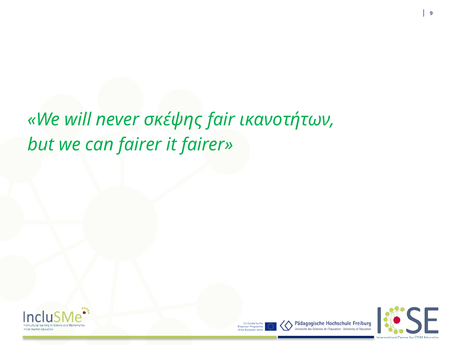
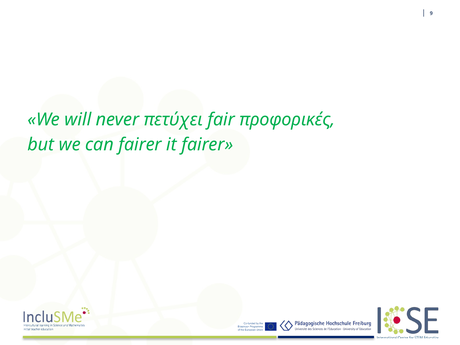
σκέψης: σκέψης -> πετύχει (173, 120)
ικανοτήτων: ικανοτήτων -> προφορικές (287, 120)
